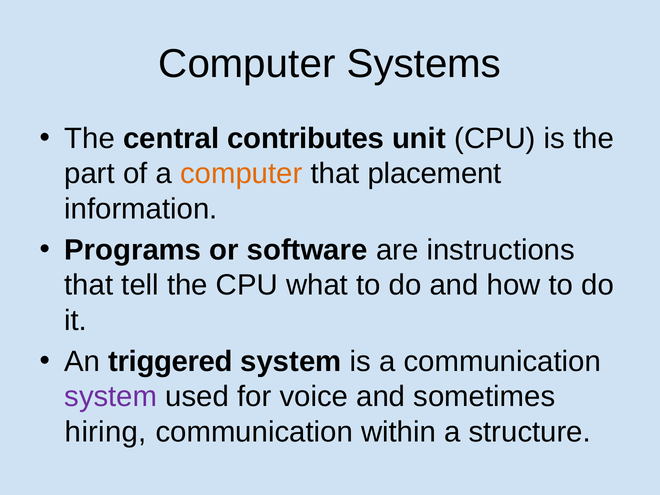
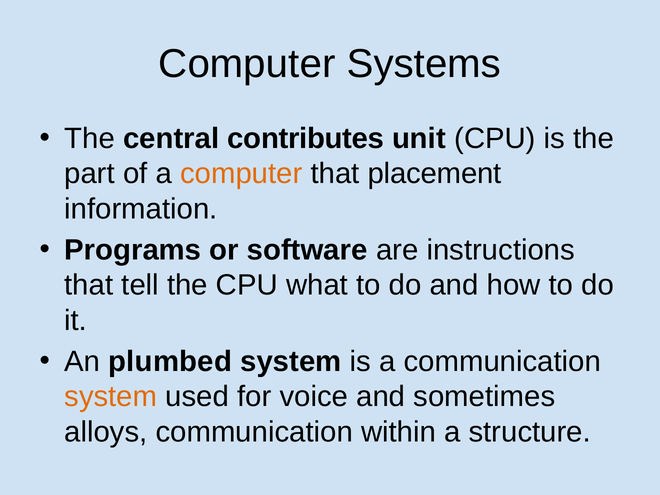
triggered: triggered -> plumbed (170, 361)
system colour: purple -> orange (111, 397)
hiring: hiring -> alloys (106, 432)
